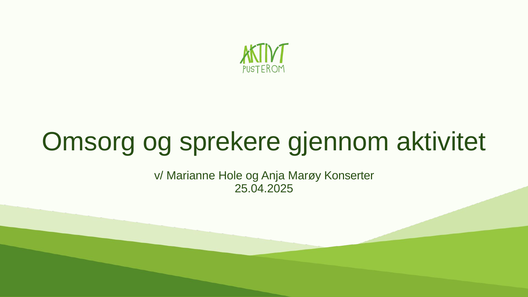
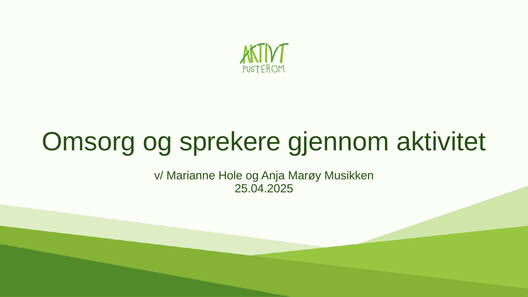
Konserter: Konserter -> Musikken (349, 176)
